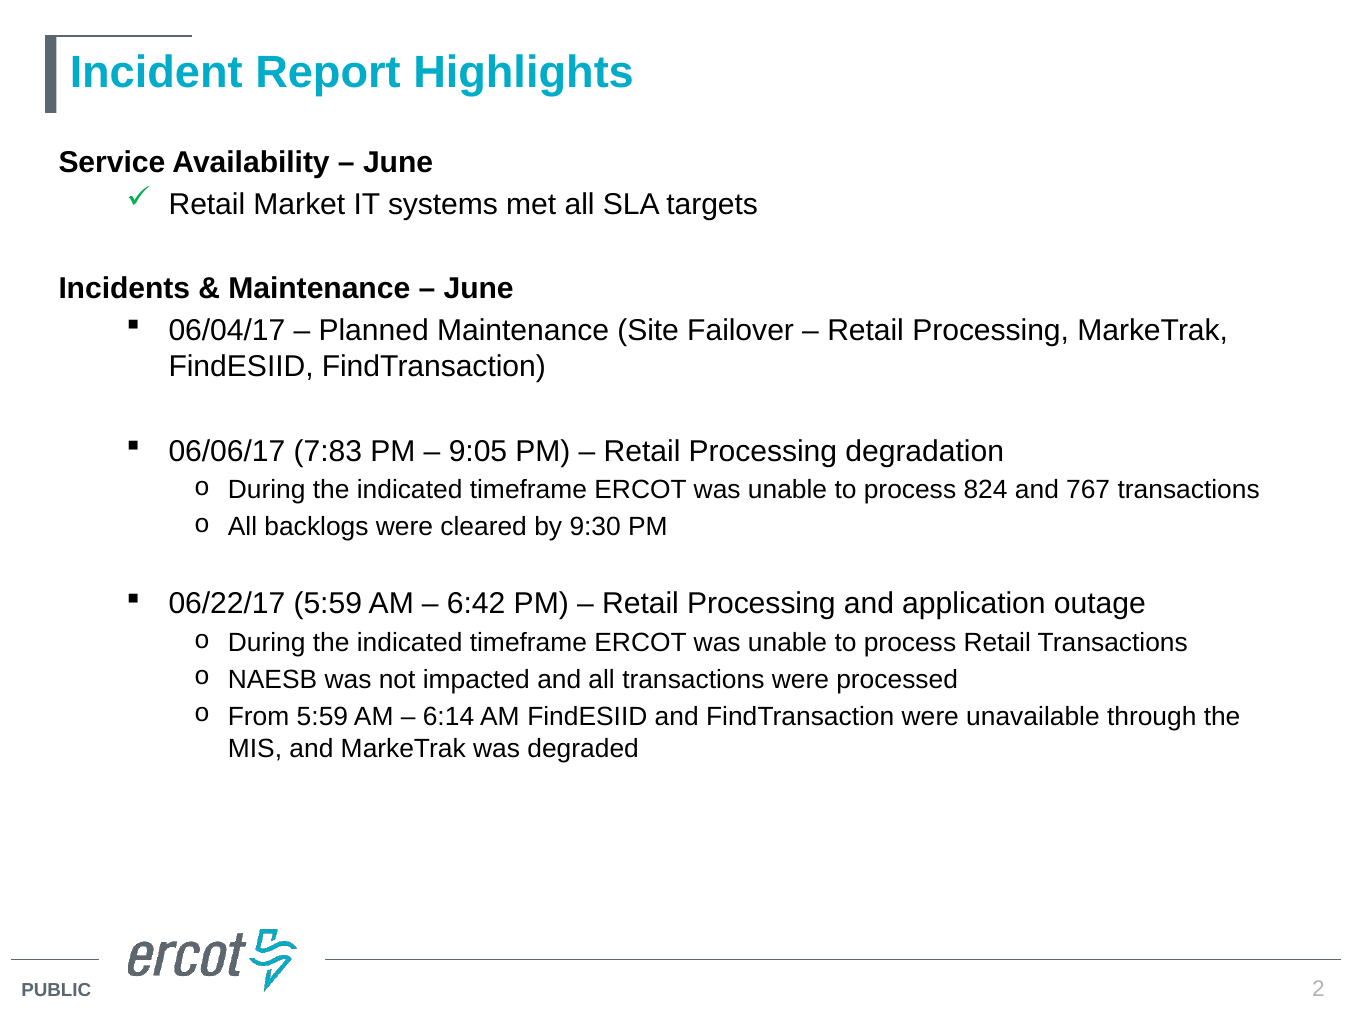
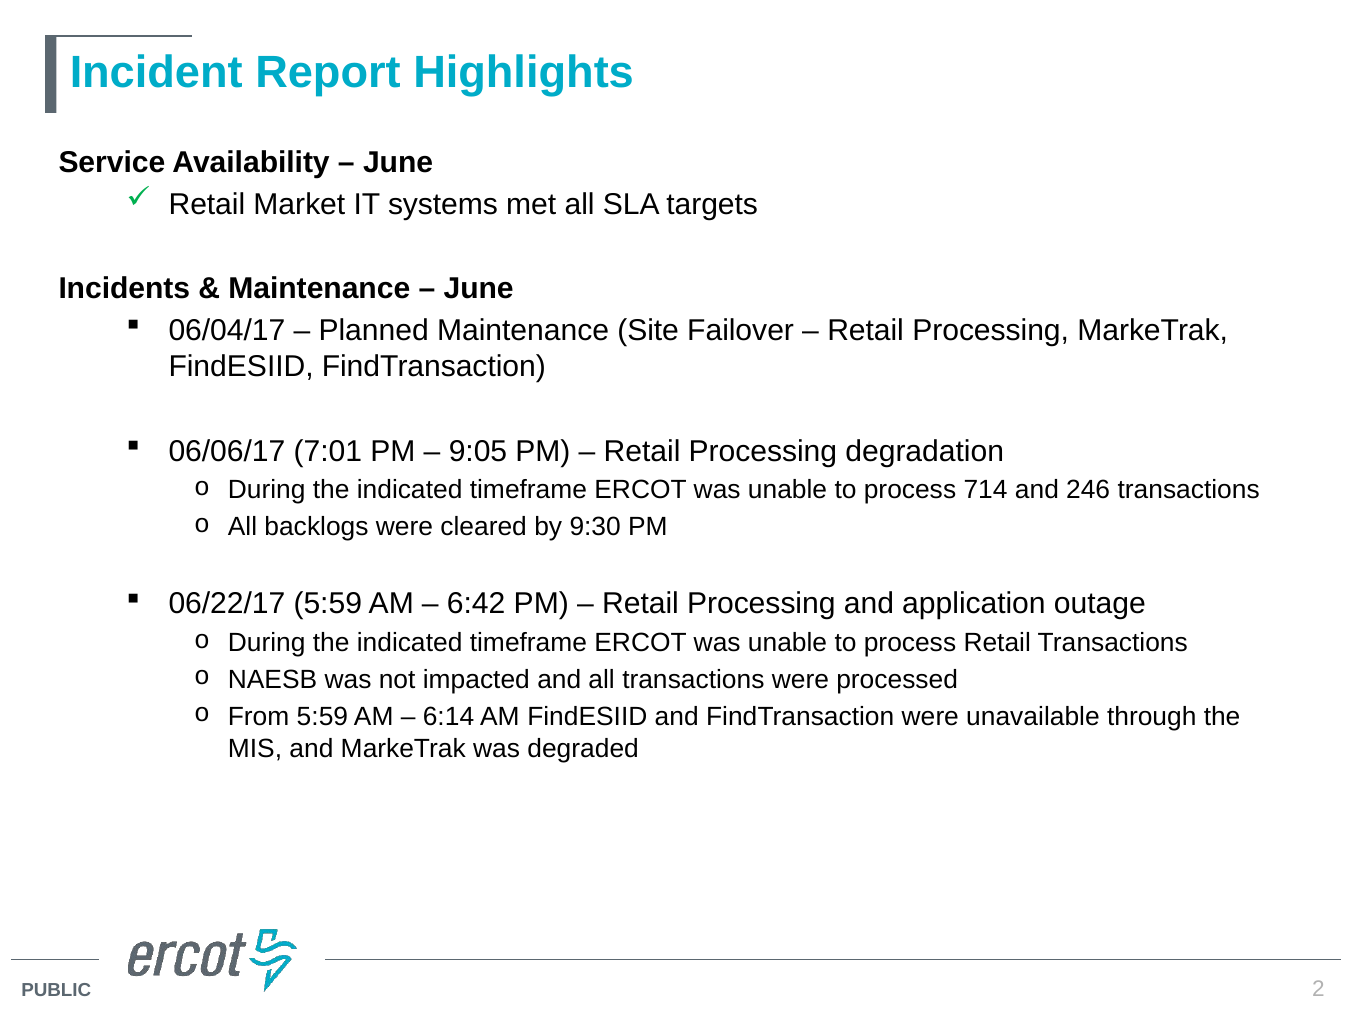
7:83: 7:83 -> 7:01 (328, 451)
824: 824 -> 714 (985, 490)
767: 767 -> 246 (1088, 490)
